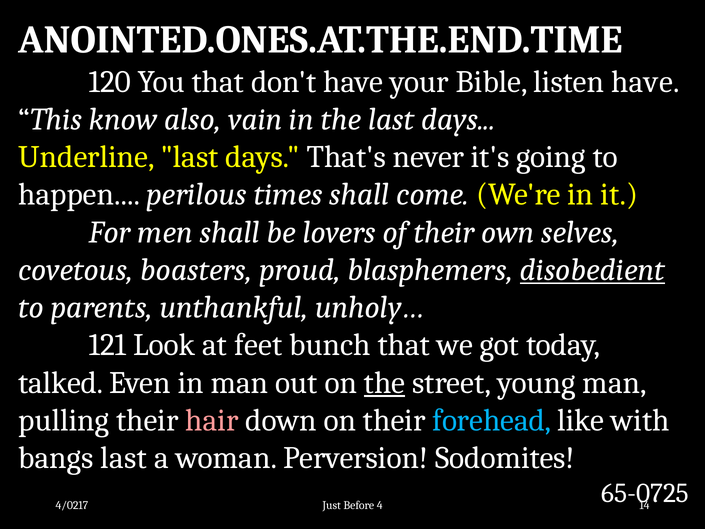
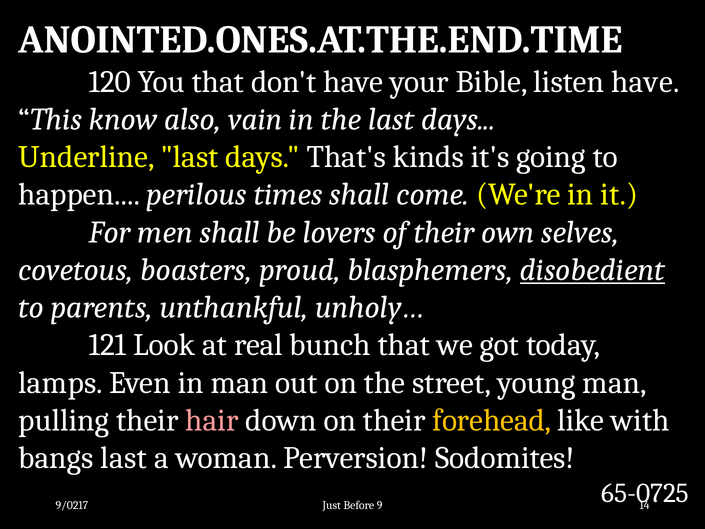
never: never -> kinds (428, 157)
feet: feet -> real (258, 345)
talked: talked -> lamps (61, 383)
the underline: present -> none (385, 383)
forehead colour: light blue -> yellow (492, 420)
4/0217: 4/0217 -> 9/0217 (72, 505)
4: 4 -> 9 (380, 505)
